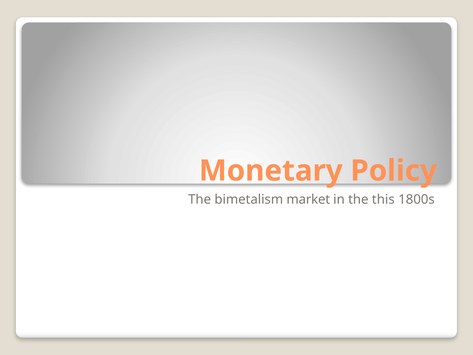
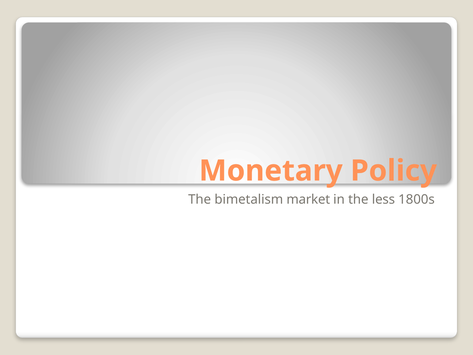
this: this -> less (383, 199)
